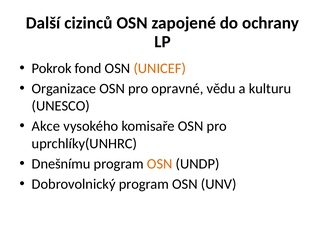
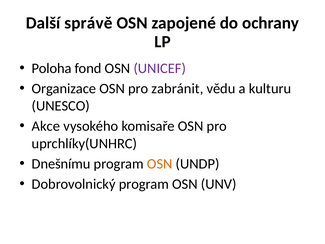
cizinců: cizinců -> správě (88, 23)
Pokrok: Pokrok -> Poloha (52, 68)
UNICEF colour: orange -> purple (160, 68)
opravné: opravné -> zabránit (177, 88)
